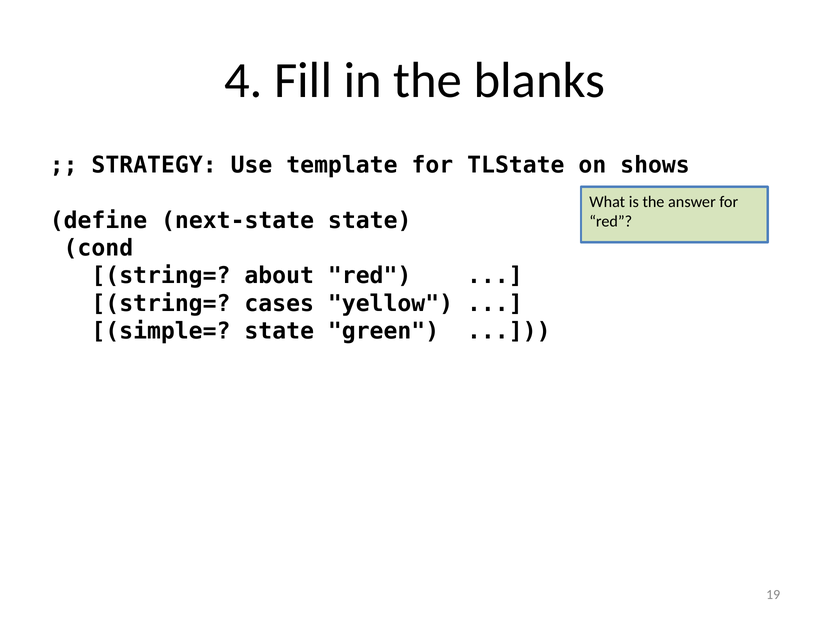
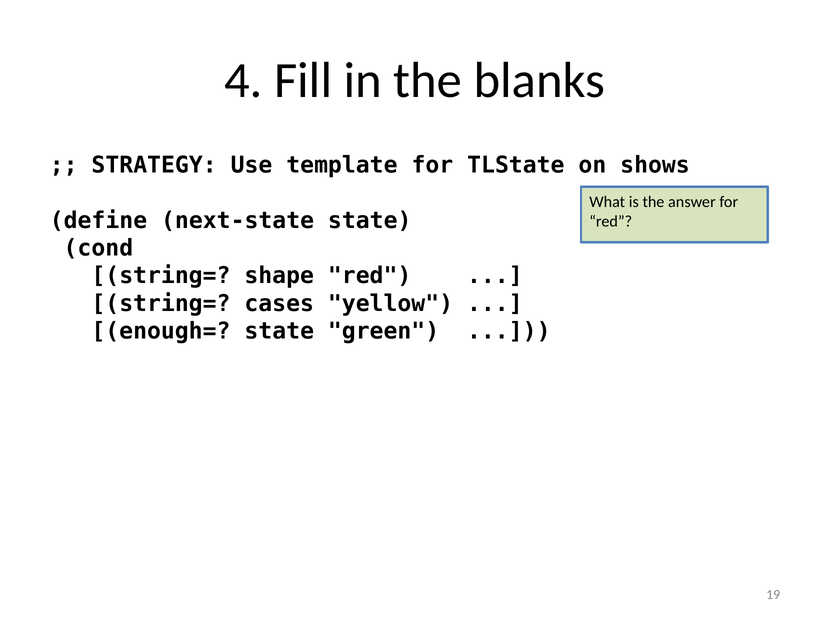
about: about -> shape (279, 276)
simple=: simple= -> enough= (161, 331)
